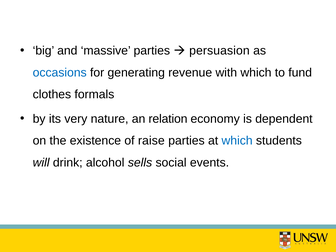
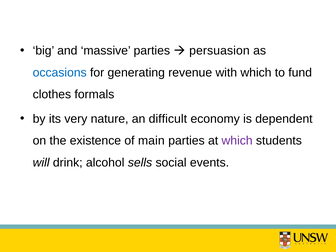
relation: relation -> difficult (168, 119)
raise: raise -> main (151, 141)
which colour: blue -> purple (237, 141)
